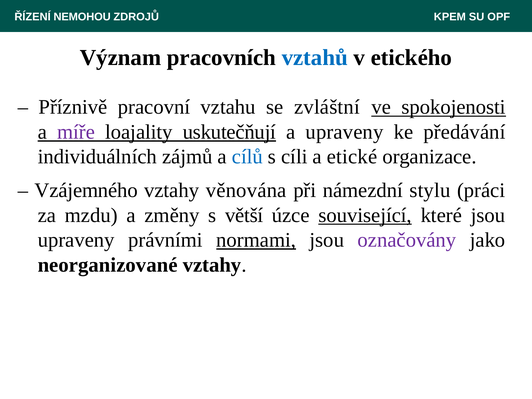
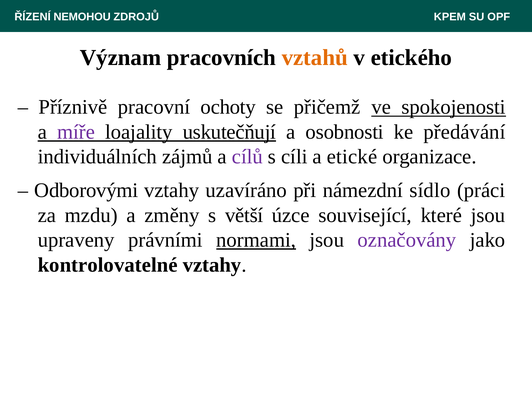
vztahů colour: blue -> orange (315, 58)
vztahu: vztahu -> ochoty (228, 107)
zvláštní: zvláštní -> přičemž (327, 107)
a upraveny: upraveny -> osobnosti (345, 132)
cílů colour: blue -> purple (247, 157)
Vzájemného: Vzájemného -> Odborovými (86, 190)
věnována: věnována -> uzavíráno (246, 190)
stylu: stylu -> sídlo (430, 190)
související underline: present -> none (365, 215)
neorganizované: neorganizované -> kontrolovatelné (108, 265)
